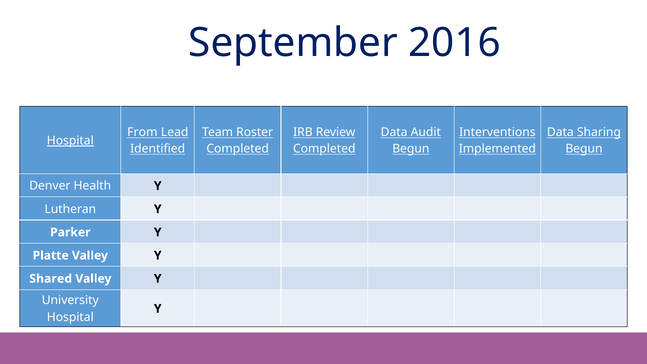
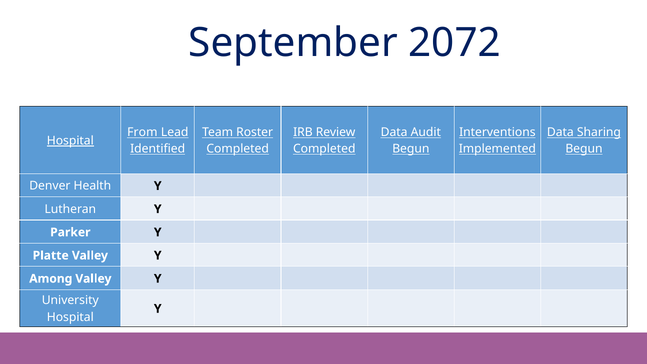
2016: 2016 -> 2072 (455, 43)
Shared: Shared -> Among (51, 279)
